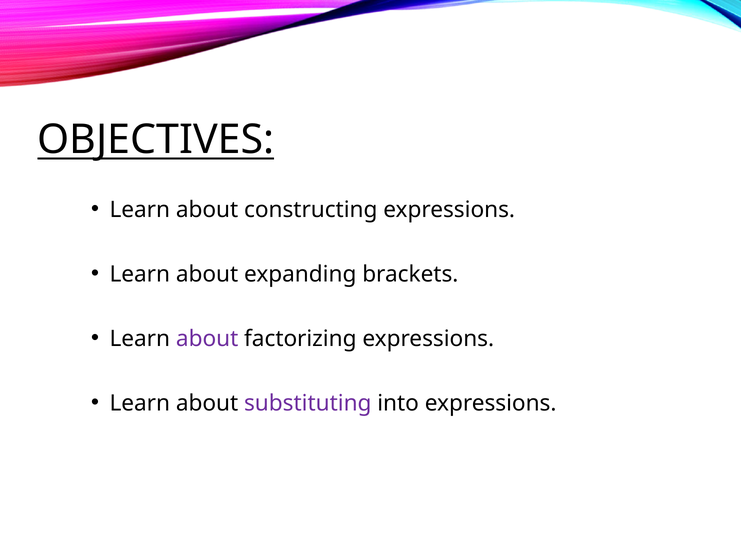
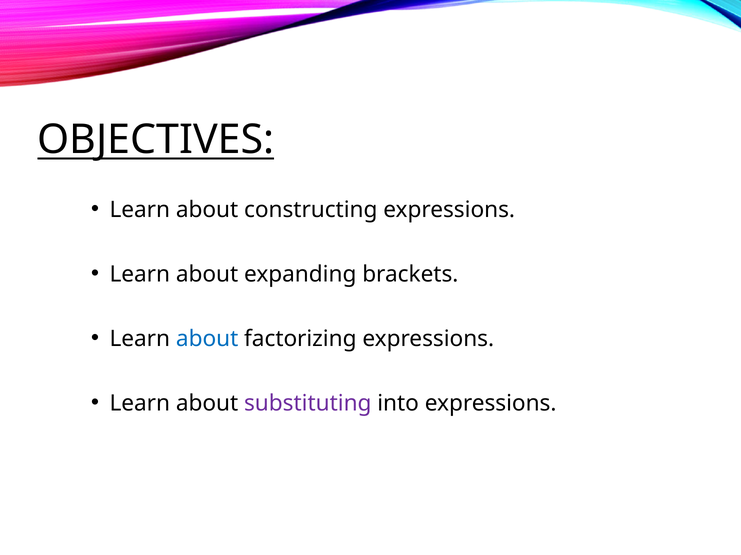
about colour: purple -> blue (207, 339)
